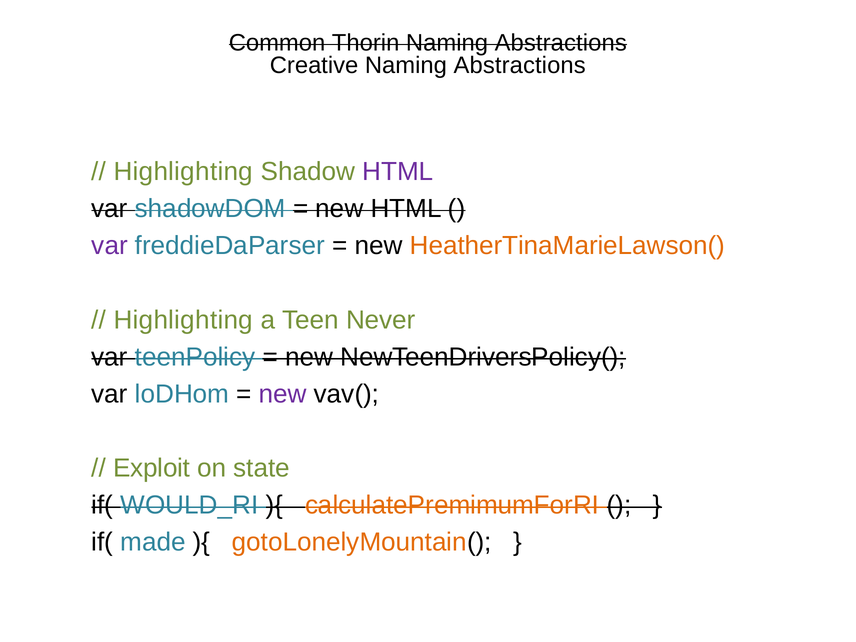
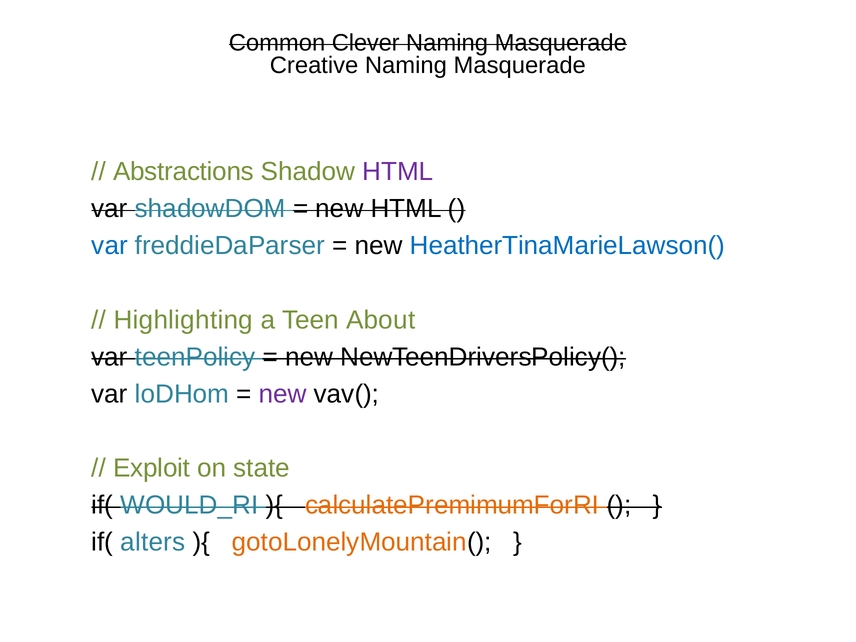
Thorin: Thorin -> Clever (366, 43)
Abstractions: Abstractions -> Masquerade (561, 43)
Creative Naming Abstractions: Abstractions -> Masquerade (520, 66)
Highlighting: Highlighting -> Abstractions (184, 172)
var colour: purple -> blue (110, 246)
HeatherTinaMarieLawson( colour: orange -> blue (567, 246)
Never: Never -> About (381, 320)
made: made -> alters (153, 542)
